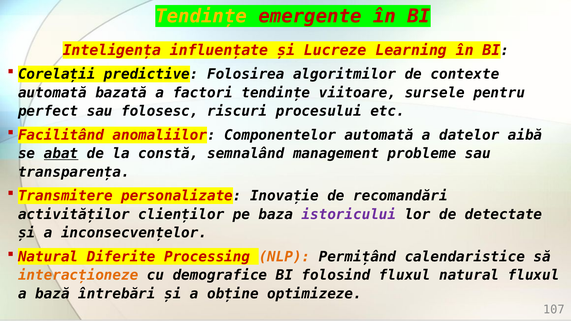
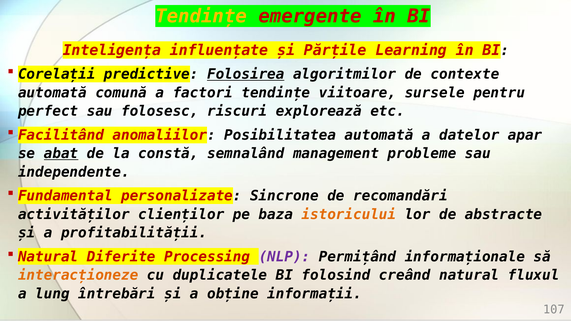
Lucreze: Lucreze -> Părțile (335, 50)
Folosirea underline: none -> present (246, 74)
bazată: bazată -> comună (121, 93)
procesului: procesului -> explorează (319, 111)
Componentelor: Componentelor -> Posibilitatea (280, 135)
aibă: aibă -> apar (525, 135)
transparența: transparența -> independente (74, 172)
Transmitere: Transmitere -> Fundamental (65, 196)
Inovație: Inovație -> Sincrone (284, 196)
istoricului colour: purple -> orange (349, 214)
detectate: detectate -> abstracte (504, 214)
inconsecvențelor: inconsecvențelor -> profitabilității (134, 233)
NLP colour: orange -> purple (284, 257)
calendaristice: calendaristice -> informaționale (465, 257)
demografice: demografice -> duplicatele (220, 275)
folosind fluxul: fluxul -> creând (405, 275)
bază: bază -> lung (52, 294)
optimizeze: optimizeze -> informații (314, 294)
